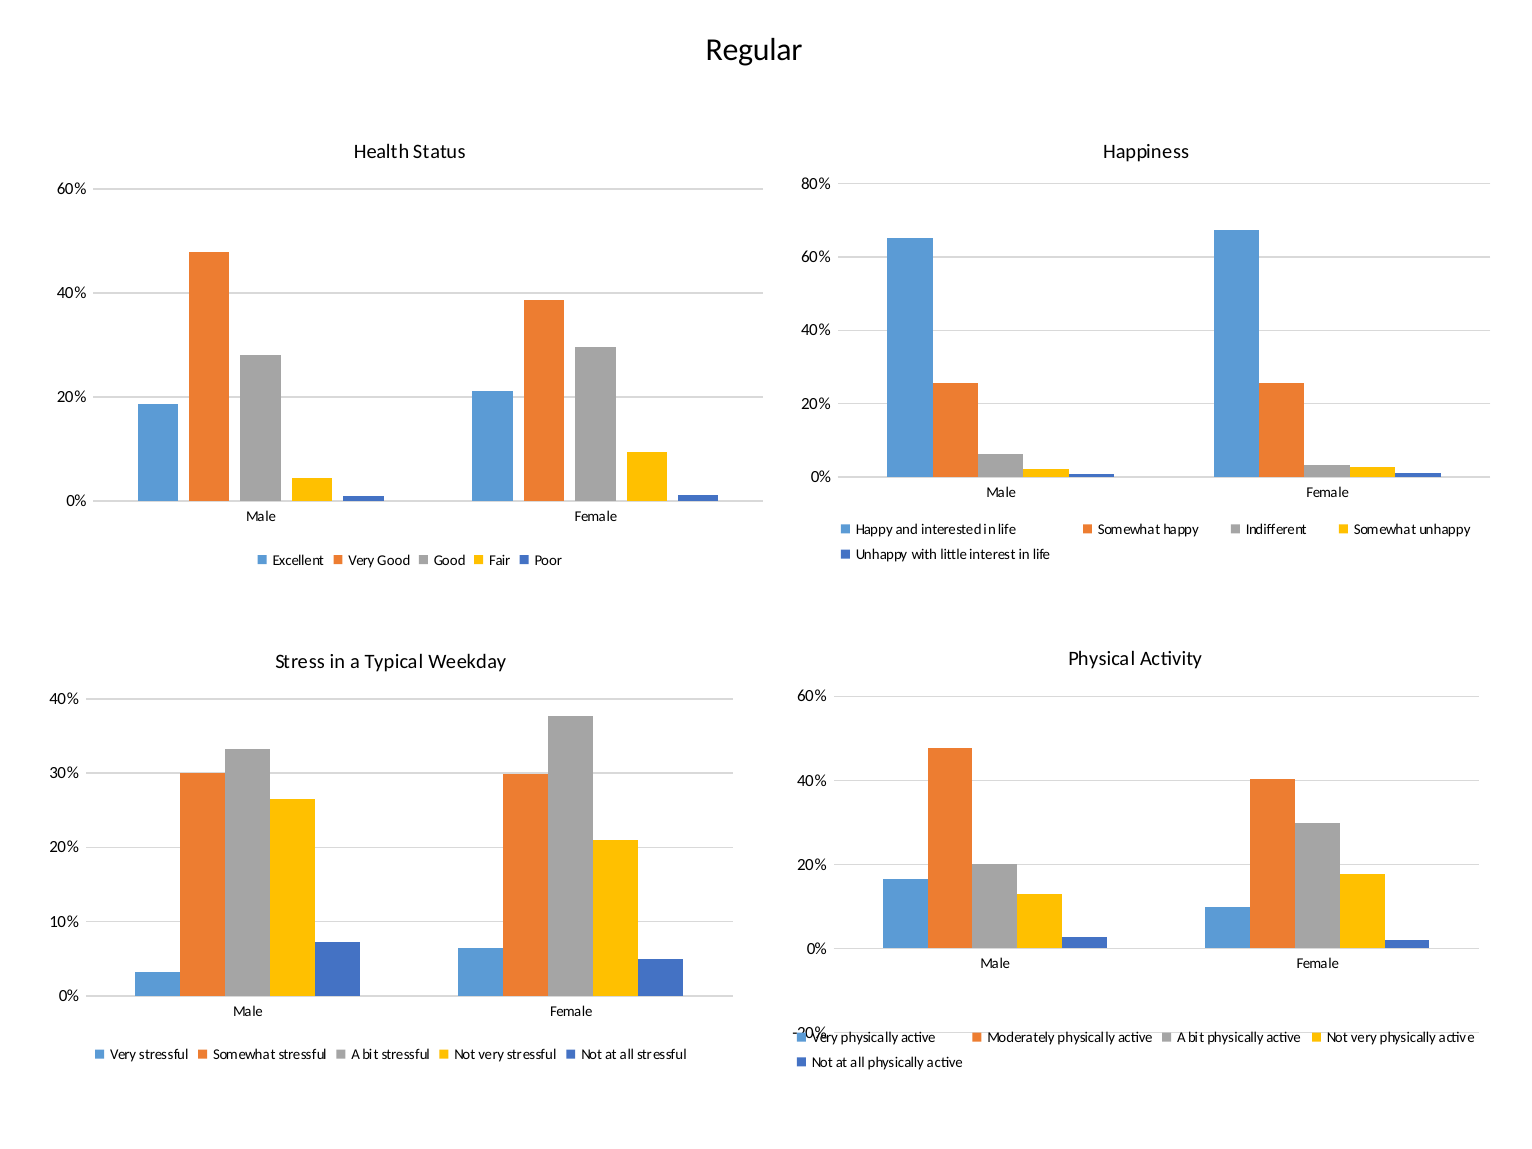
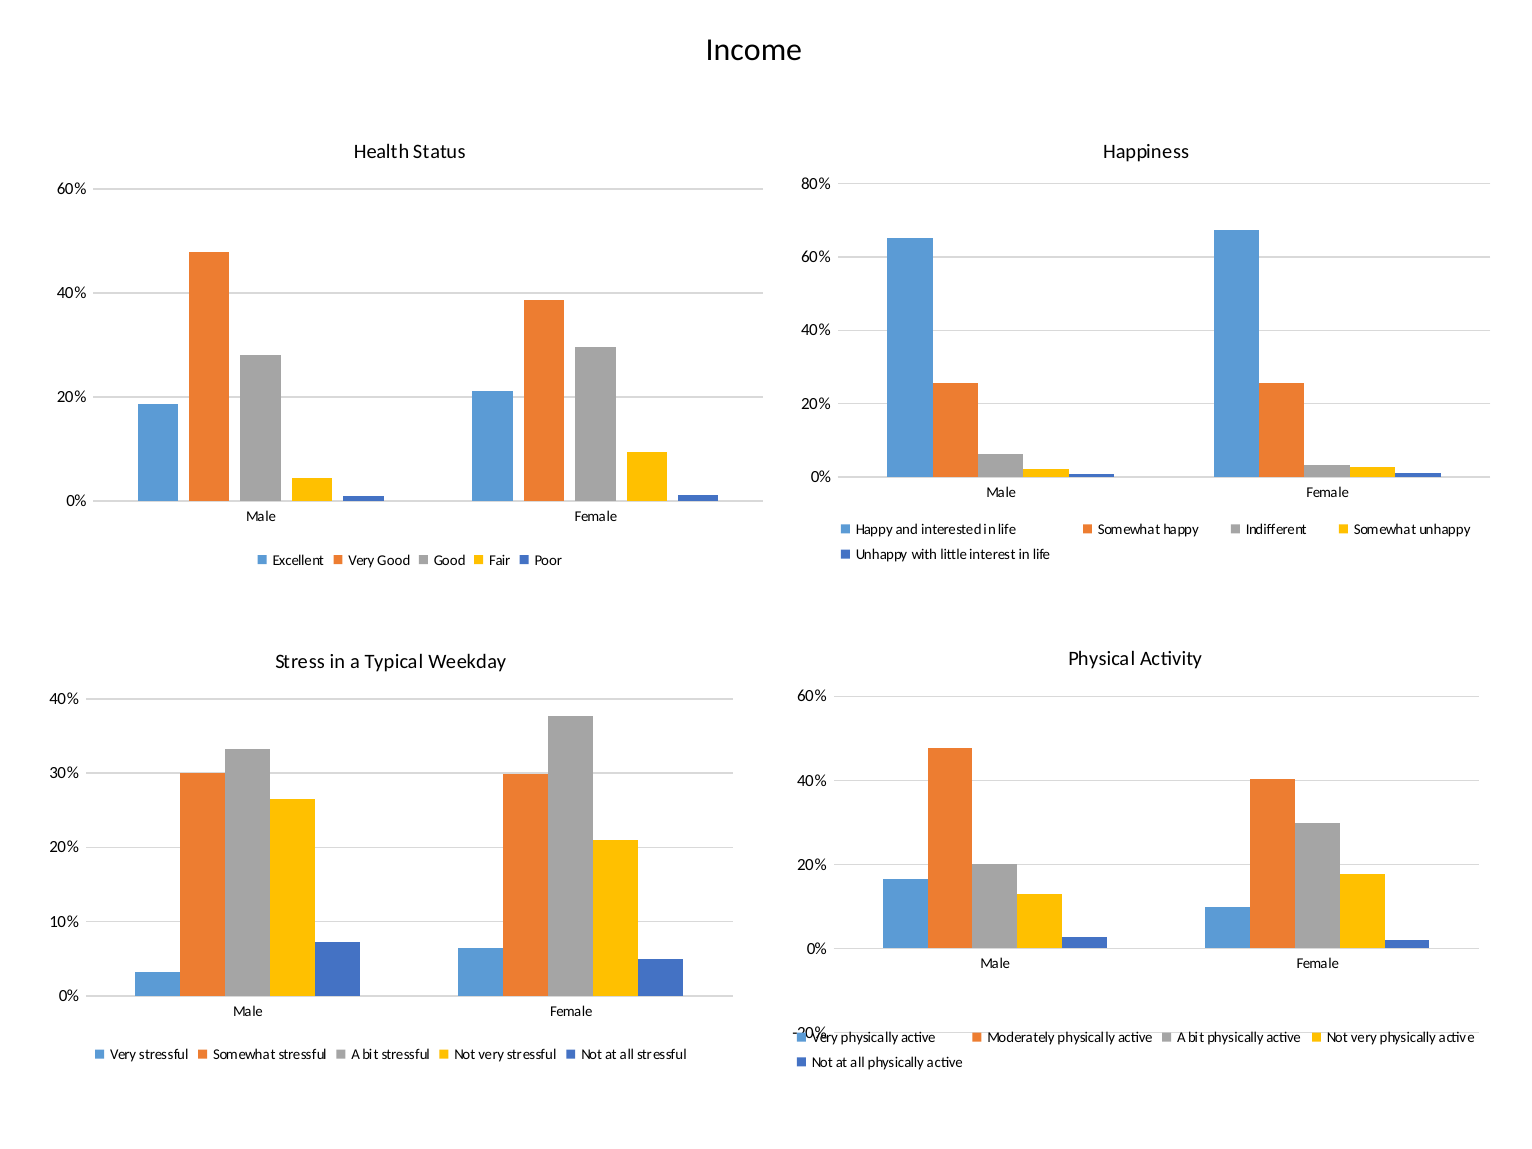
Regular: Regular -> Income (754, 50)
